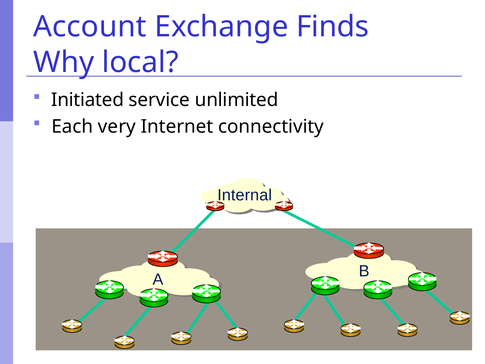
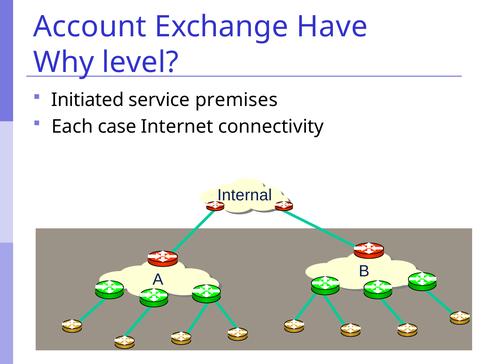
Finds: Finds -> Have (332, 27)
local: local -> level (140, 62)
unlimited: unlimited -> premises (236, 100)
very: very -> case (117, 126)
